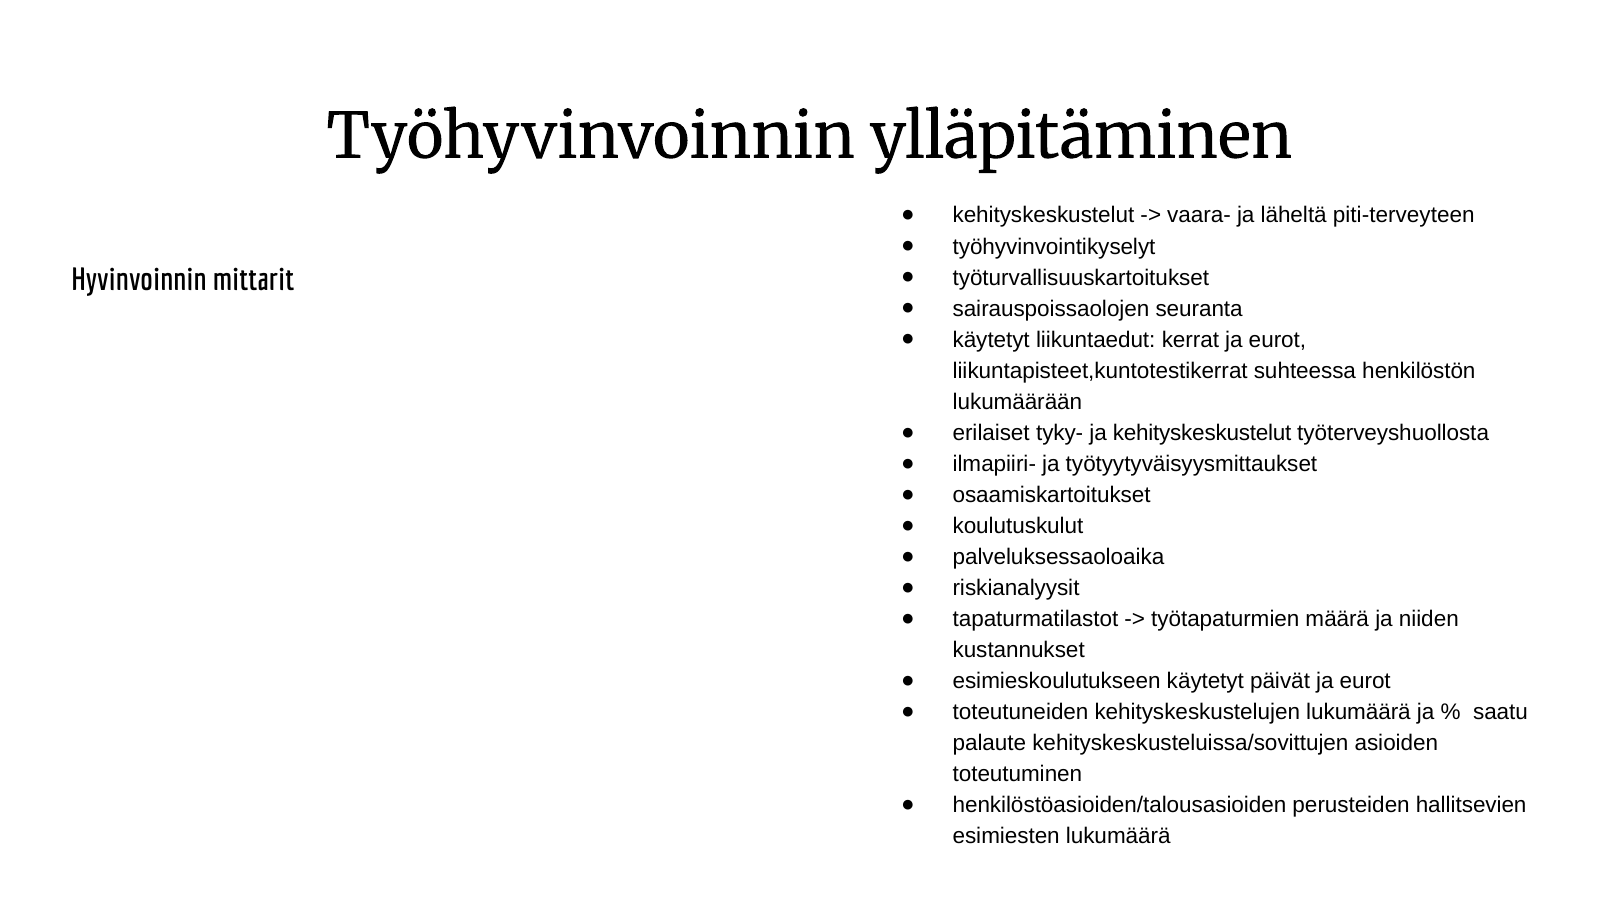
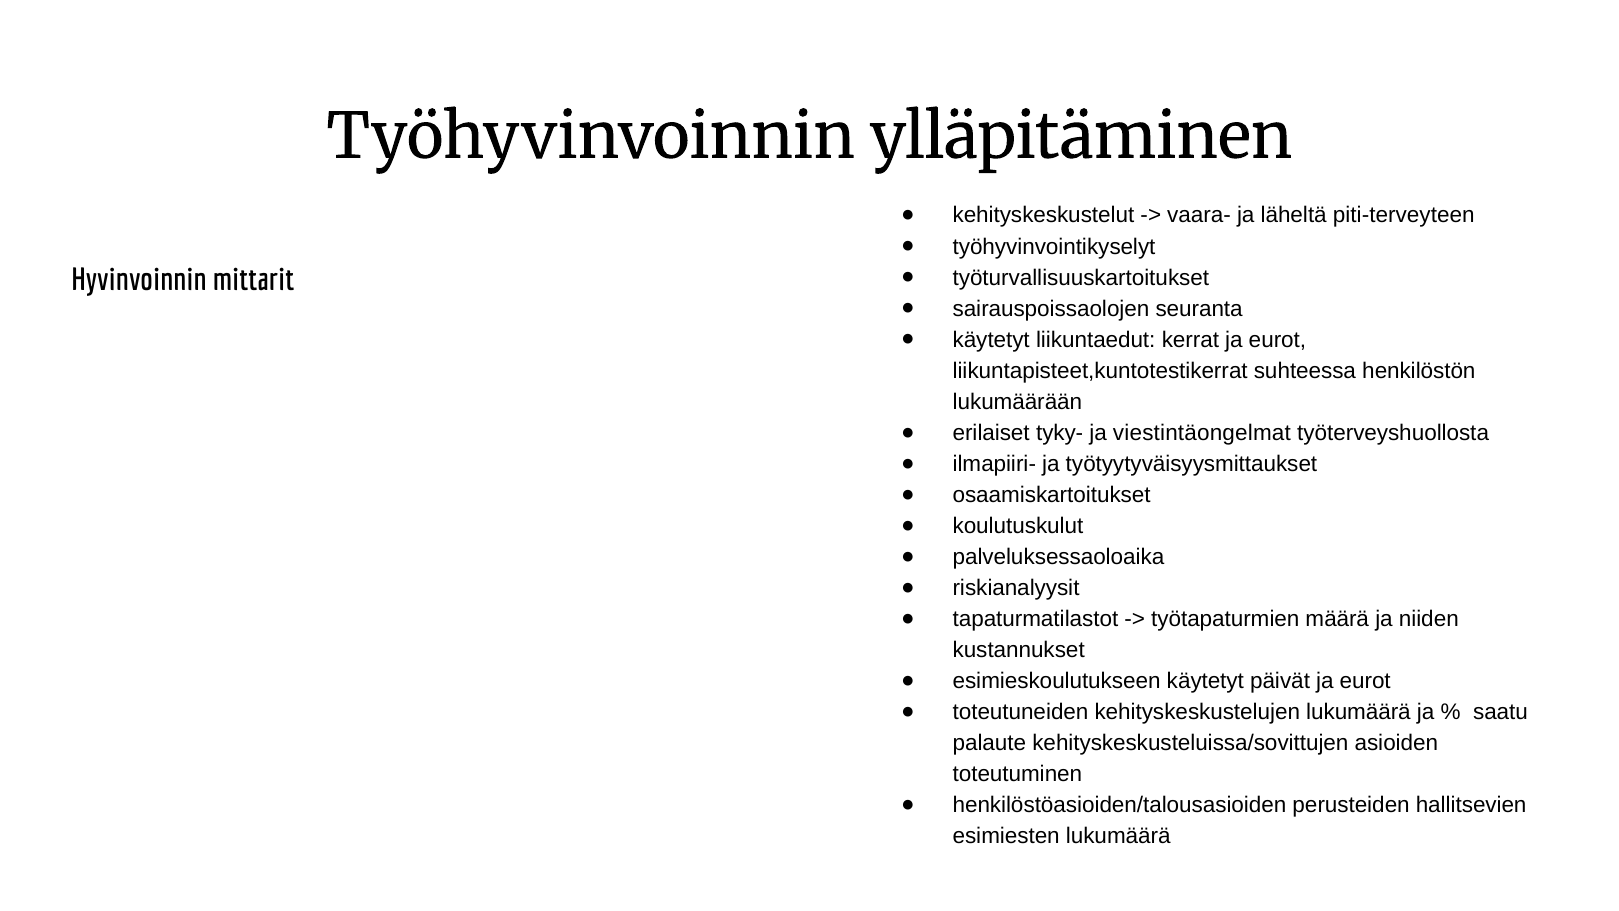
ja kehityskeskustelut: kehityskeskustelut -> viestintäongelmat (1202, 433)
